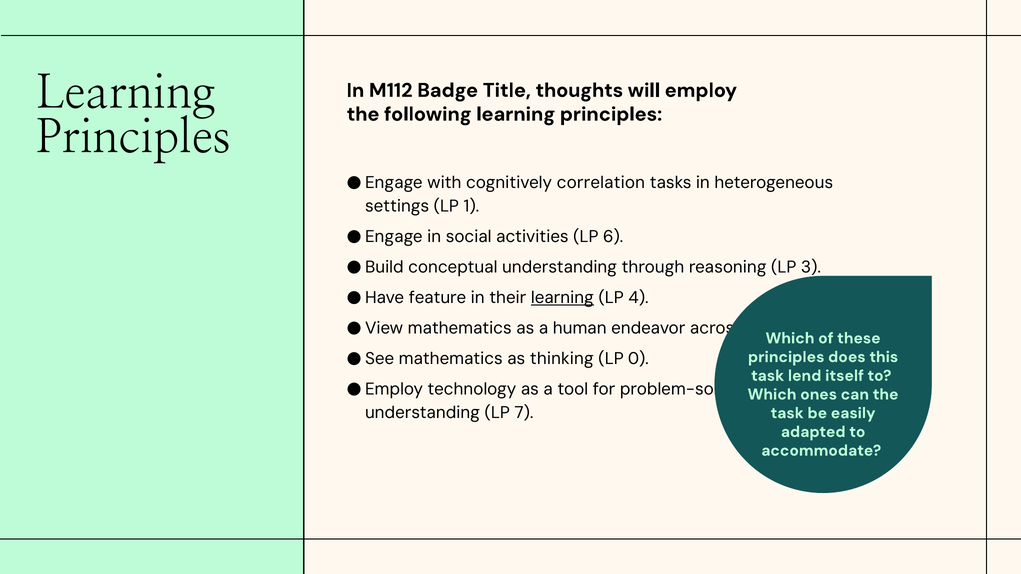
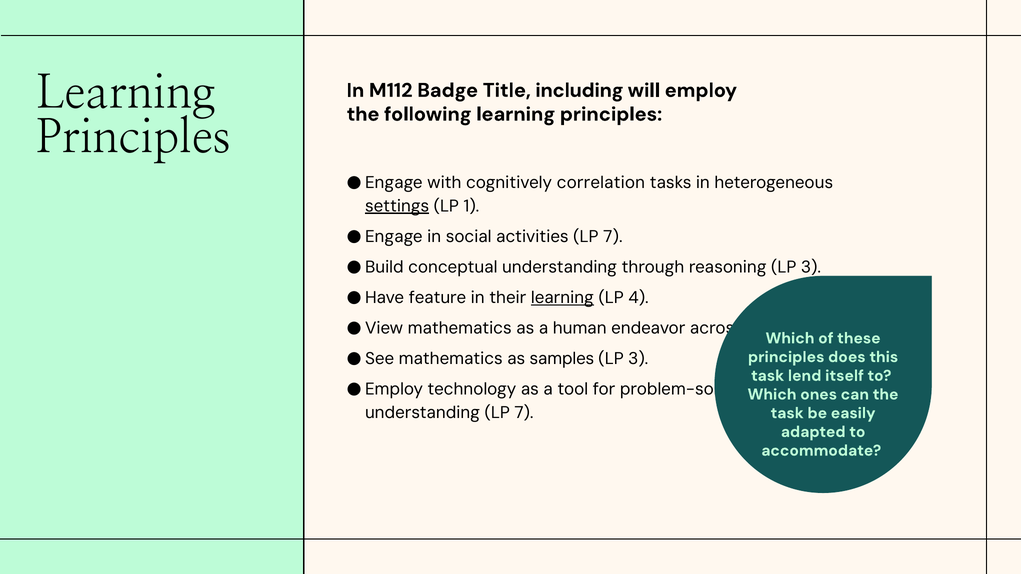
thoughts: thoughts -> including (579, 90)
settings underline: none -> present (397, 206)
activities LP 6: 6 -> 7 (613, 237)
thinking: thinking -> samples (562, 359)
0: 0 -> 3 (638, 359)
